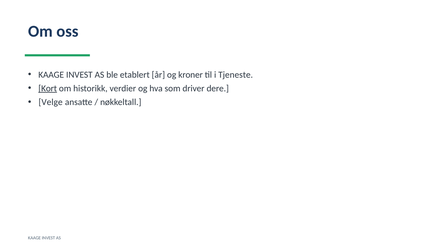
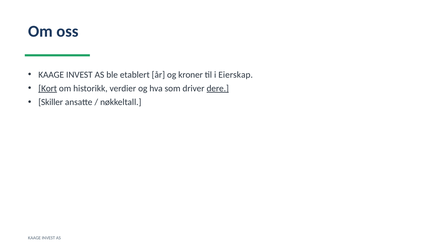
Tjeneste: Tjeneste -> Eierskap (236, 75)
dere underline: none -> present (218, 88)
Velge: Velge -> Skiller (51, 102)
